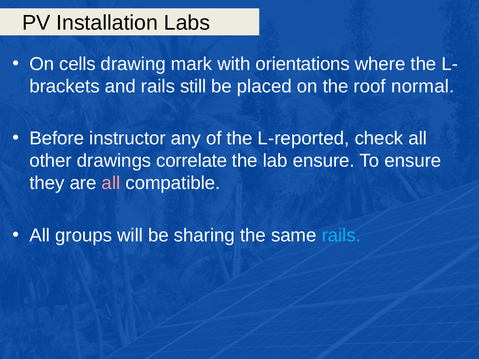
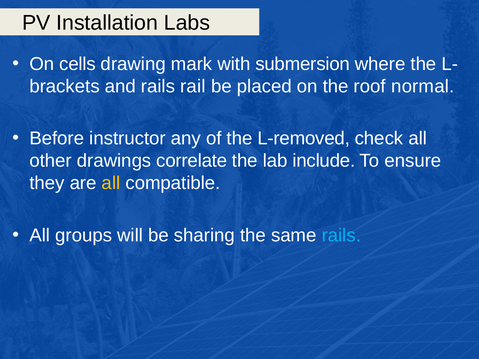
orientations: orientations -> submersion (303, 64)
still: still -> rail (193, 86)
L-reported: L-reported -> L-removed (304, 139)
lab ensure: ensure -> include (324, 161)
all colour: pink -> yellow (111, 183)
